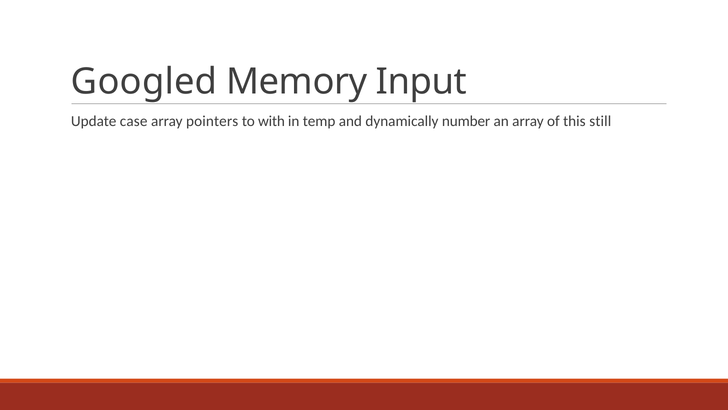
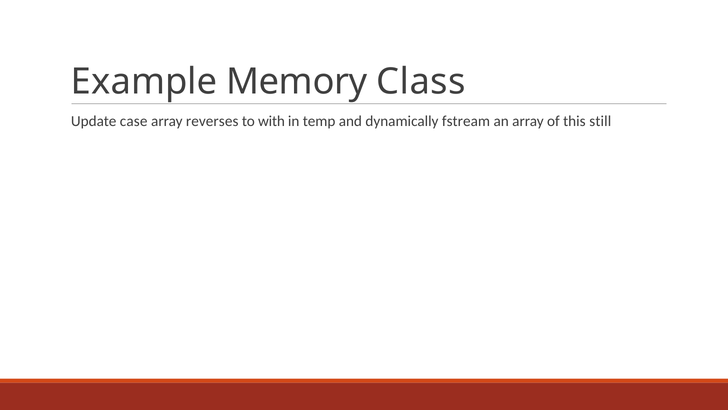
Googled: Googled -> Example (144, 82)
Input: Input -> Class (421, 82)
pointers: pointers -> reverses (212, 121)
number: number -> fstream (466, 121)
